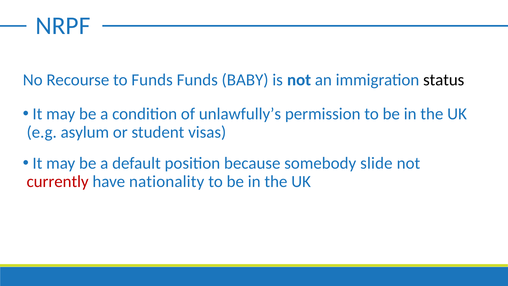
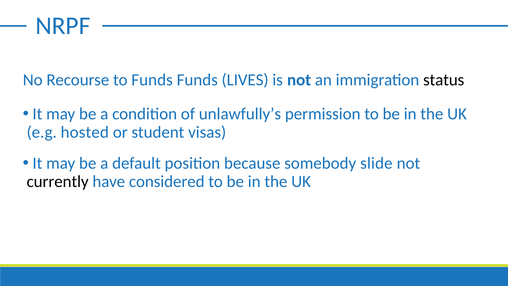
BABY: BABY -> LIVES (245, 80)
asylum: asylum -> hosted (85, 132)
currently colour: red -> black (58, 181)
nationality: nationality -> considered (167, 181)
